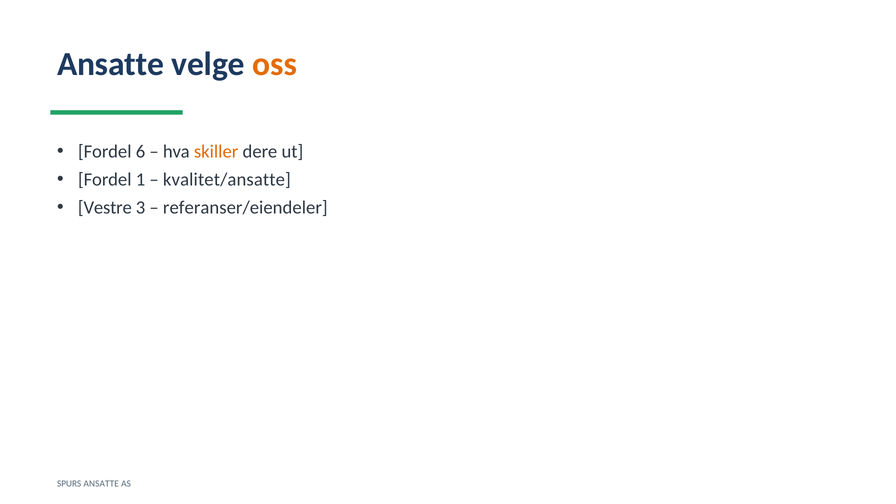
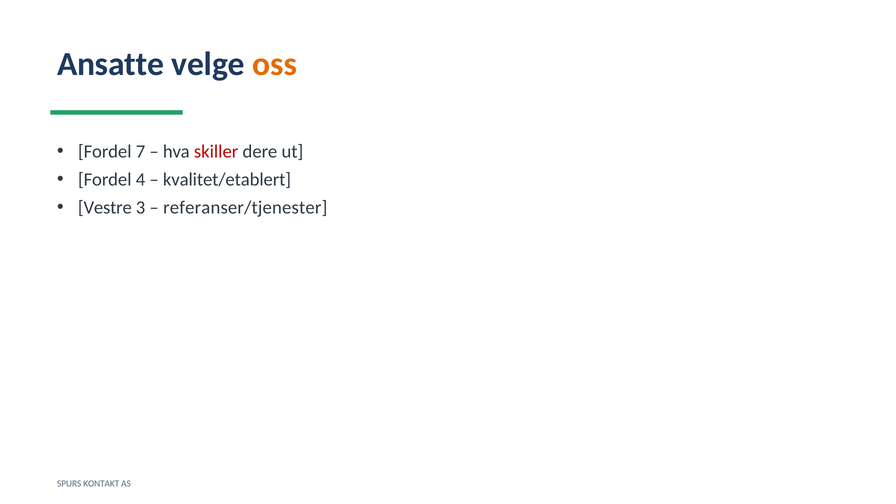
6: 6 -> 7 (141, 152)
skiller colour: orange -> red (216, 152)
1: 1 -> 4 (141, 180)
kvalitet/ansatte: kvalitet/ansatte -> kvalitet/etablert (227, 180)
referanser/eiendeler: referanser/eiendeler -> referanser/tjenester (245, 208)
SPURS ANSATTE: ANSATTE -> KONTAKT (101, 484)
